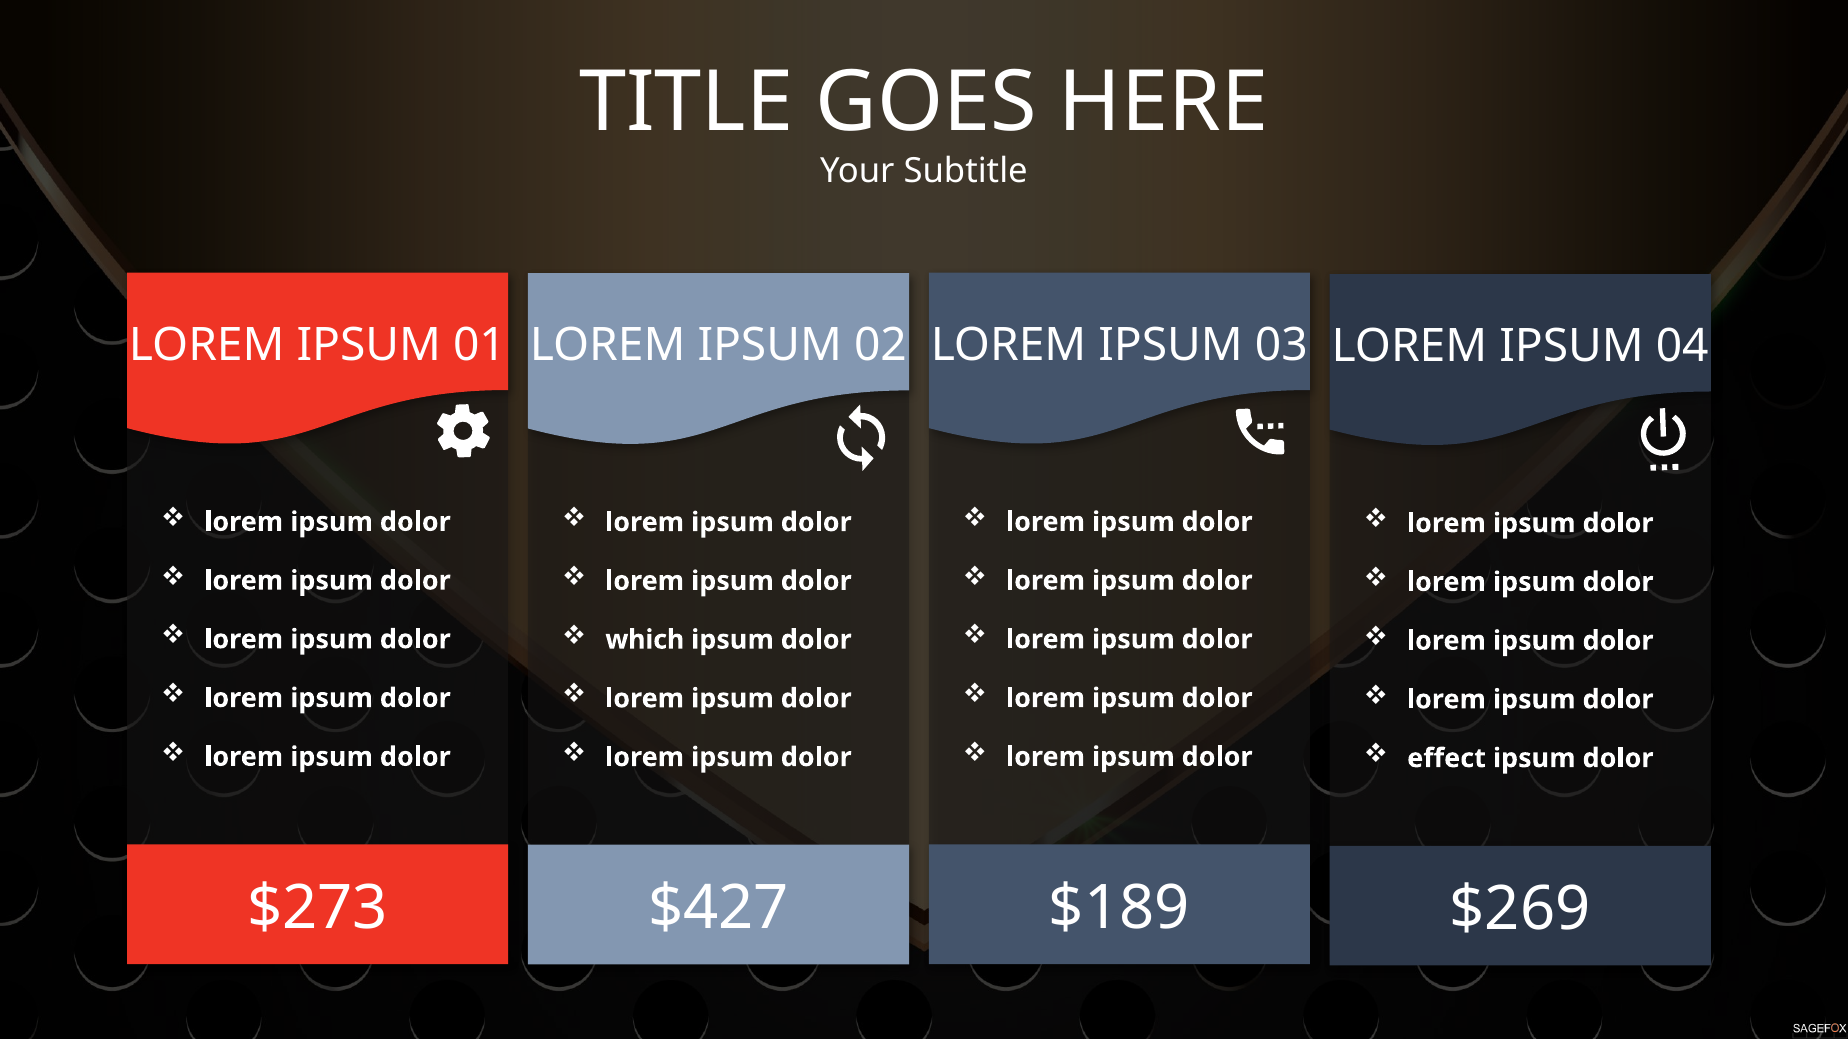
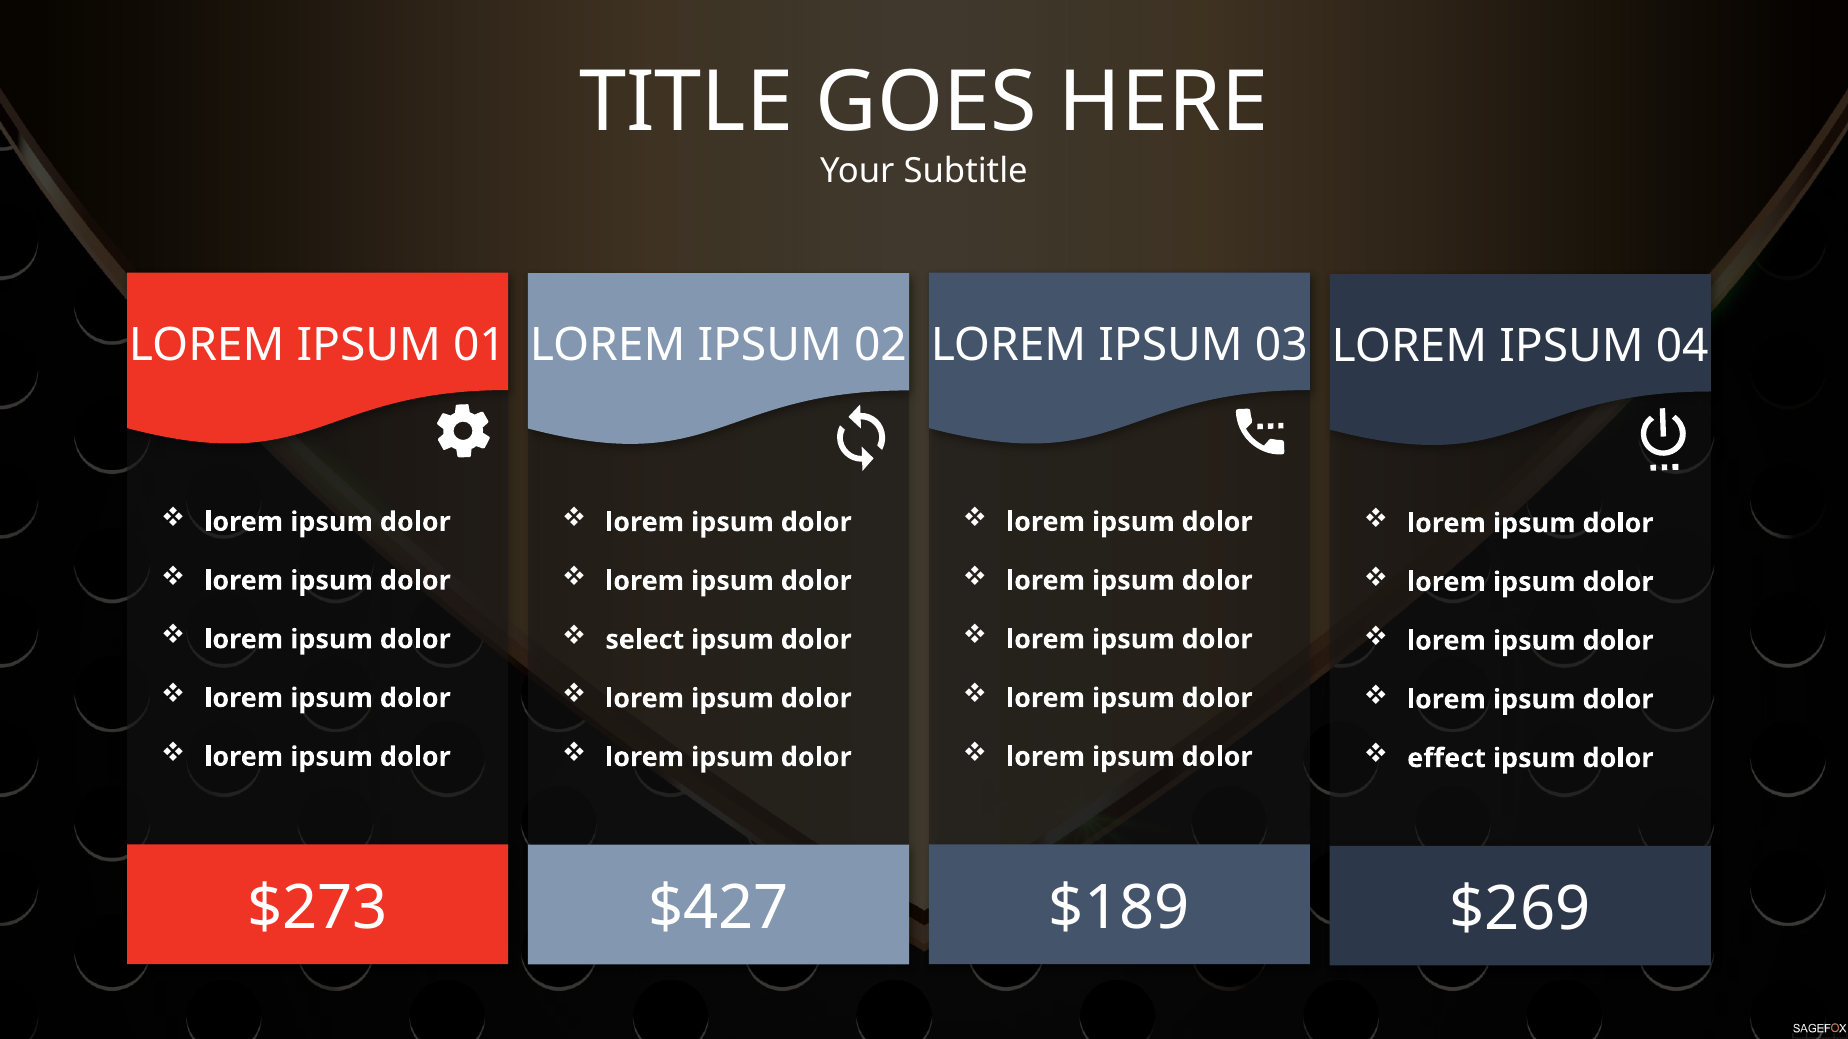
which: which -> select (645, 640)
